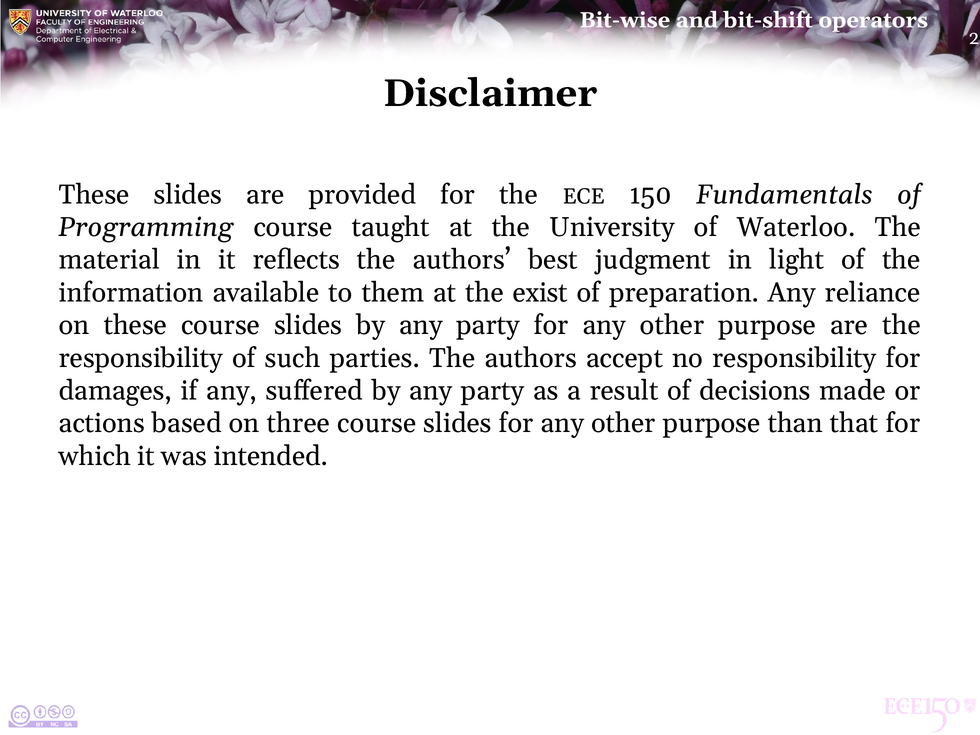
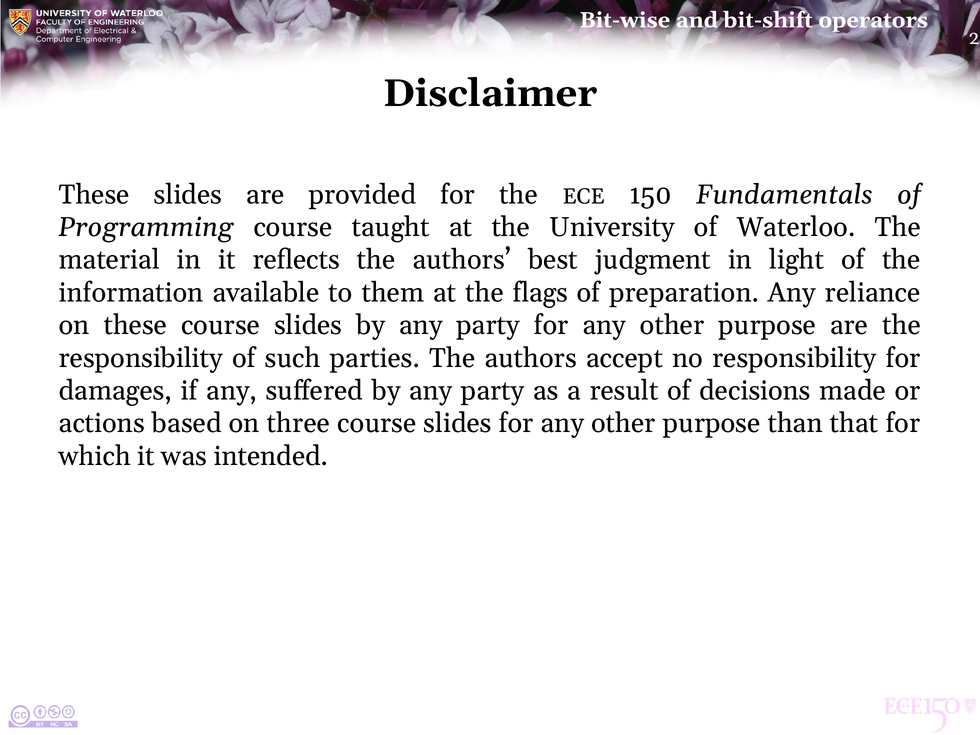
exist: exist -> flags (540, 293)
